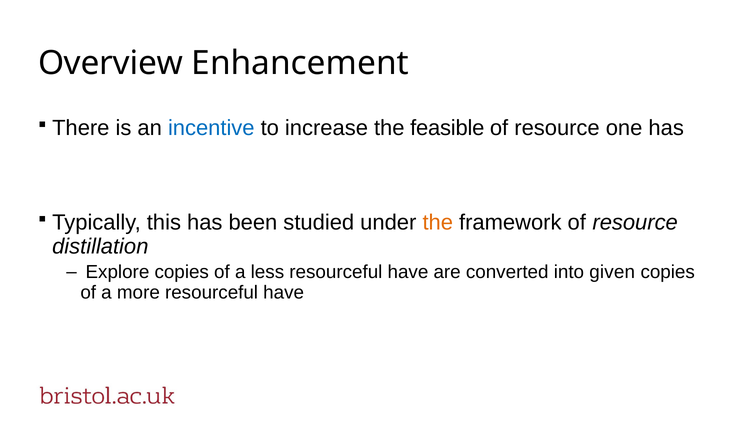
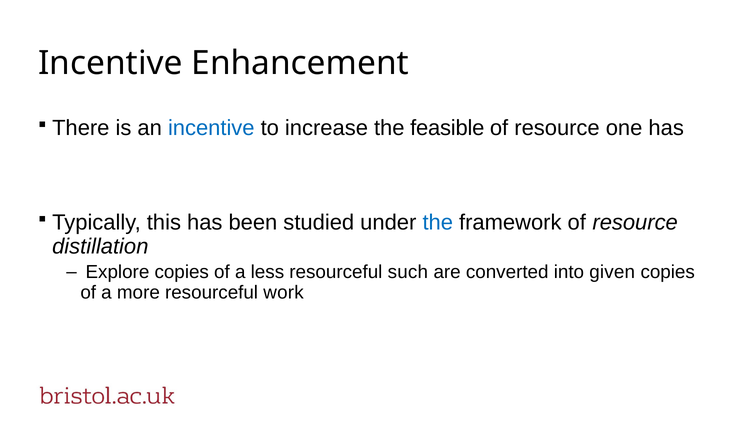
Overview: Overview -> Incentive (110, 63)
the colour: orange -> blue (438, 223)
less resourceful have: have -> such (408, 273)
more resourceful have: have -> work (284, 293)
